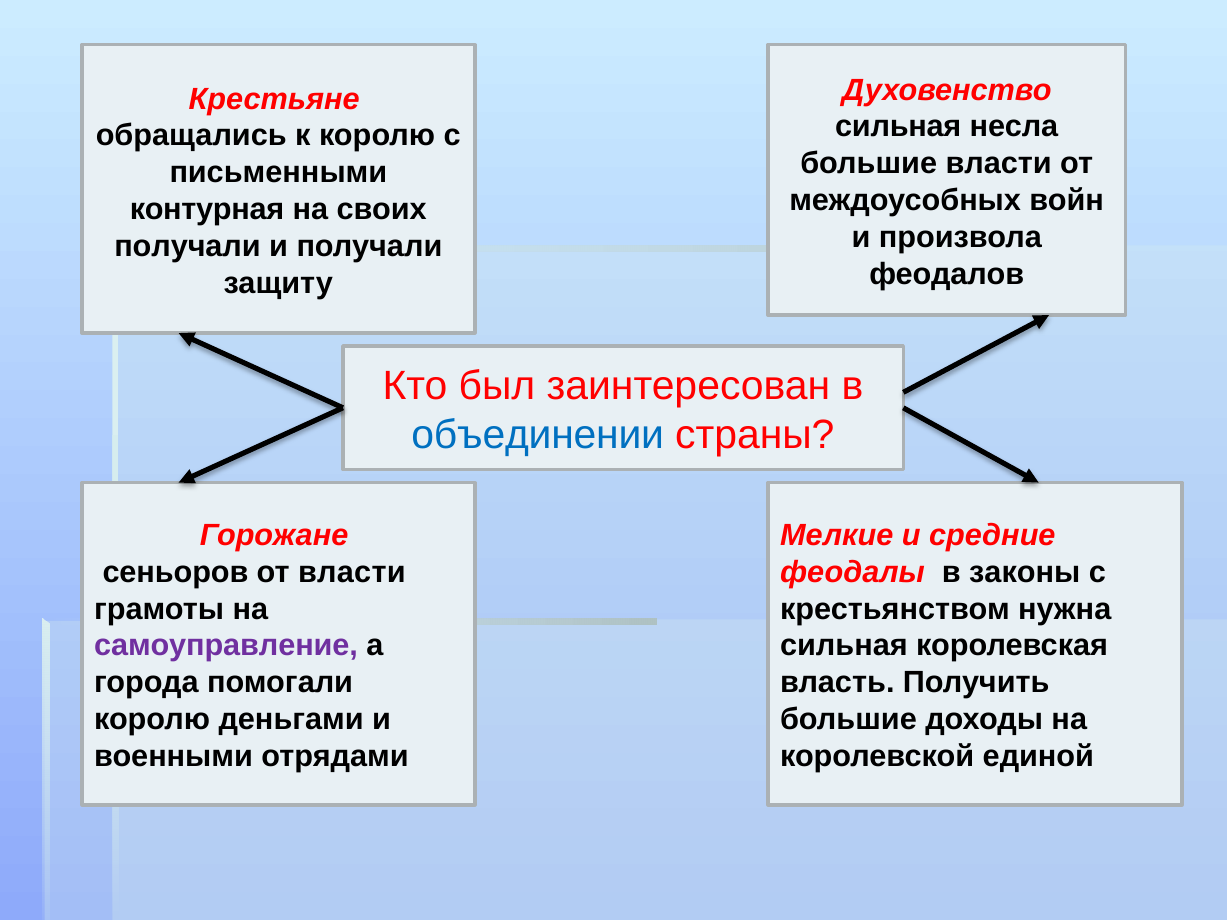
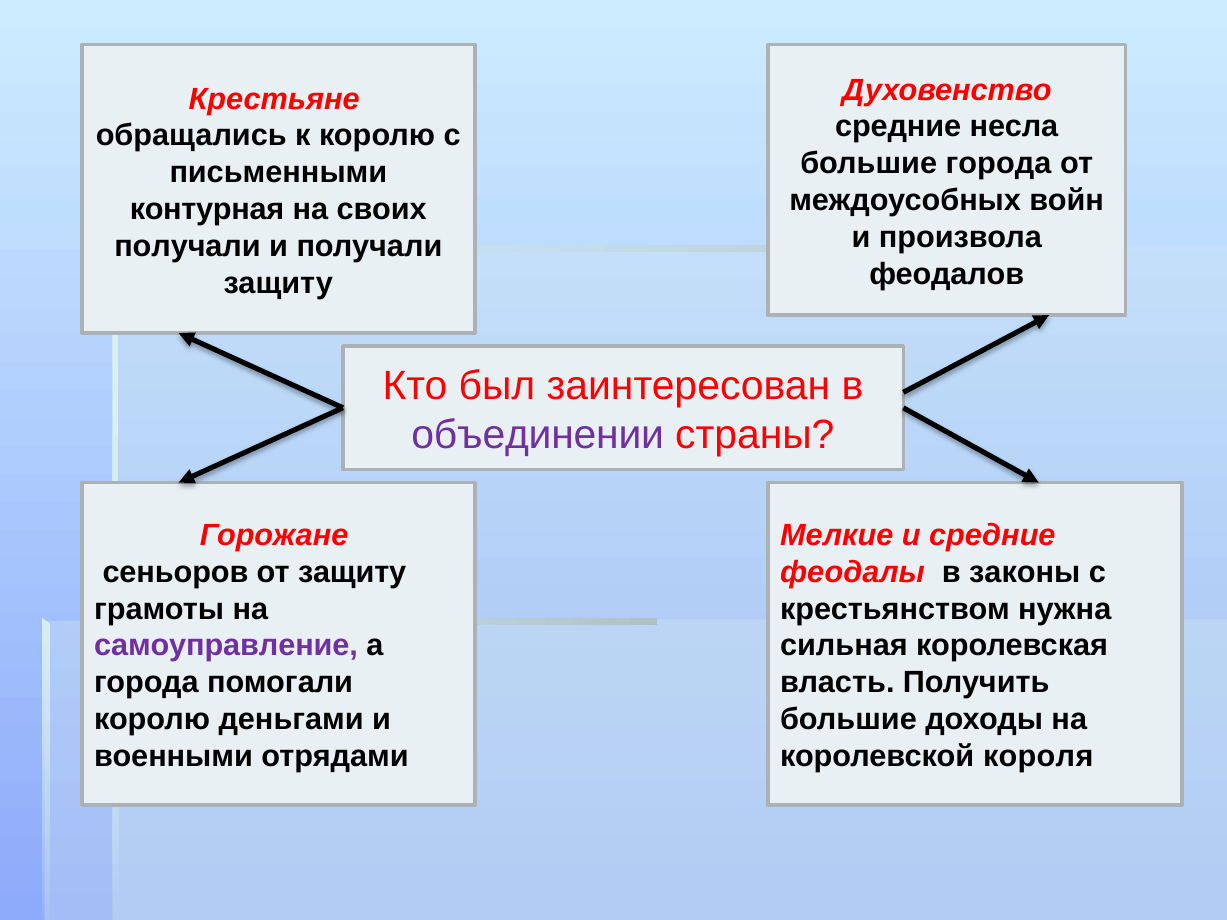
сильная: сильная -> средние (898, 127)
большие власти: власти -> города (999, 164)
объединении colour: blue -> purple (538, 435)
от власти: власти -> защиту (352, 572)
единой: единой -> короля (1038, 756)
